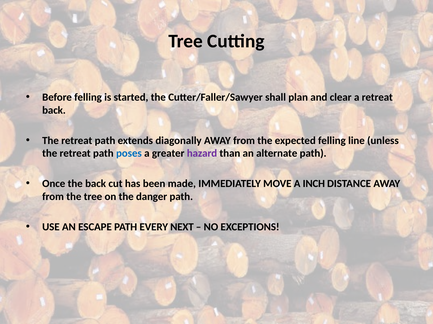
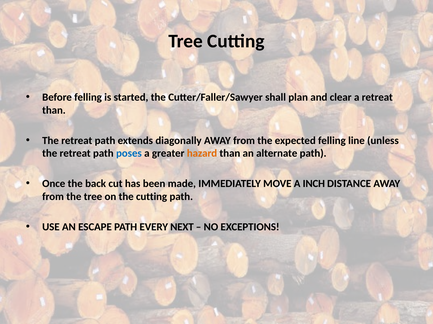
back: back -> than (54, 110)
hazard colour: purple -> orange (202, 154)
the danger: danger -> cutting (152, 197)
